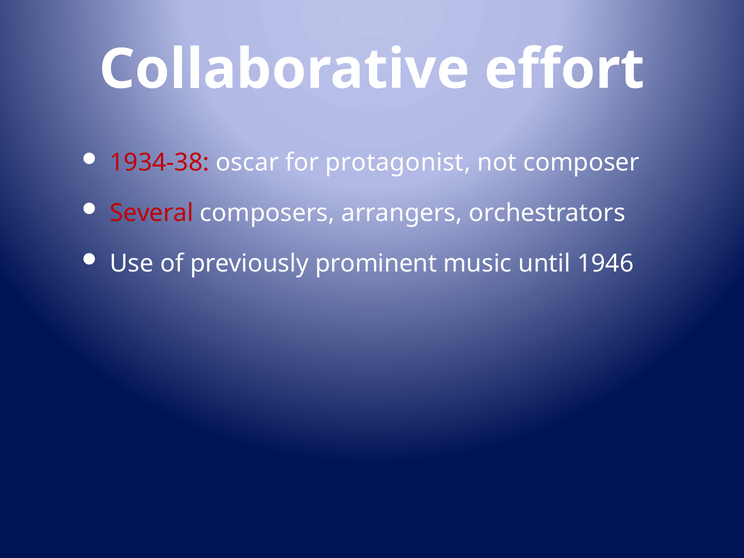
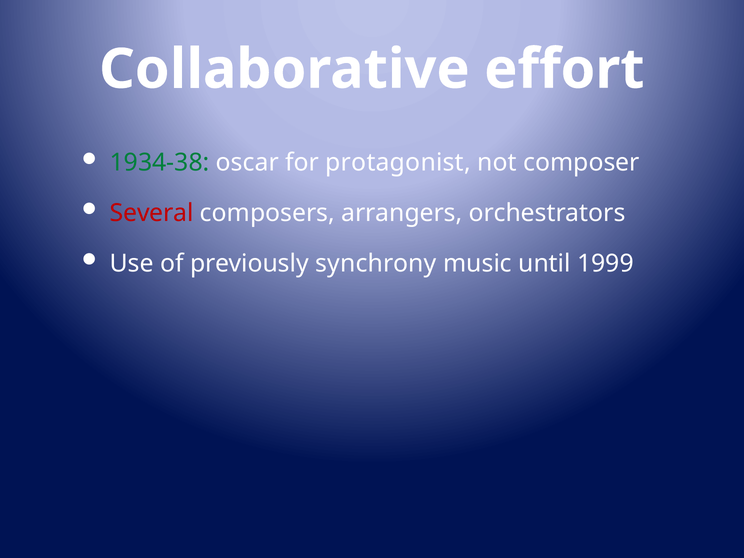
1934-38 colour: red -> green (160, 163)
prominent: prominent -> synchrony (376, 263)
1946: 1946 -> 1999 (605, 263)
